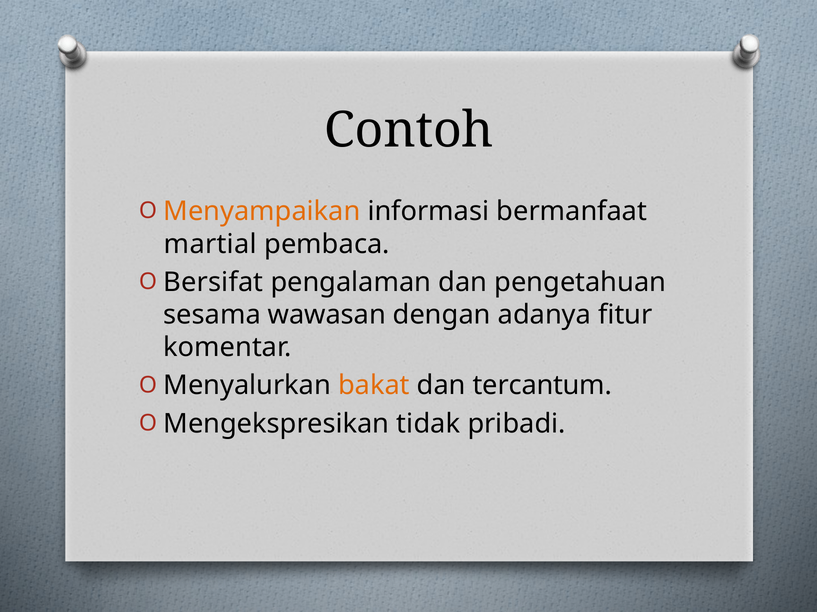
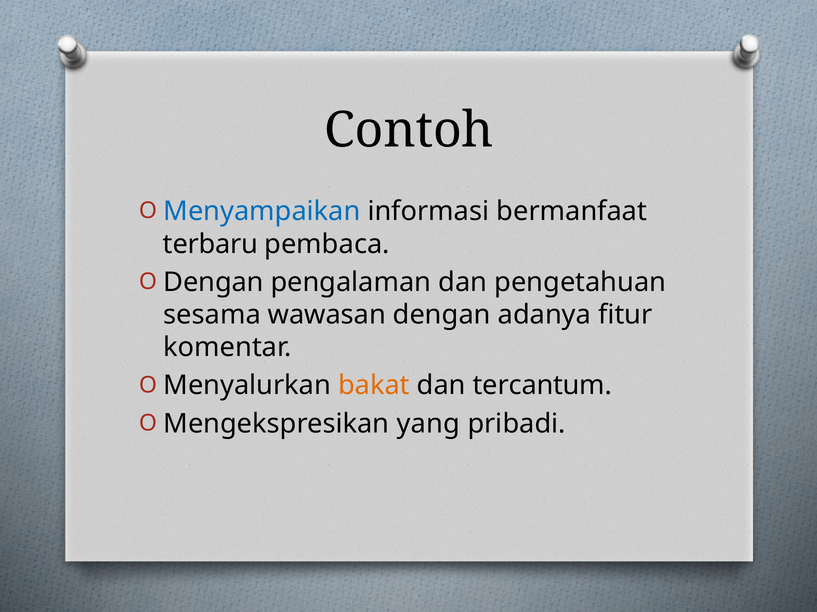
Menyampaikan colour: orange -> blue (262, 212)
martial: martial -> terbaru (210, 244)
Bersifat: Bersifat -> Dengan (213, 282)
tidak: tidak -> yang (428, 424)
